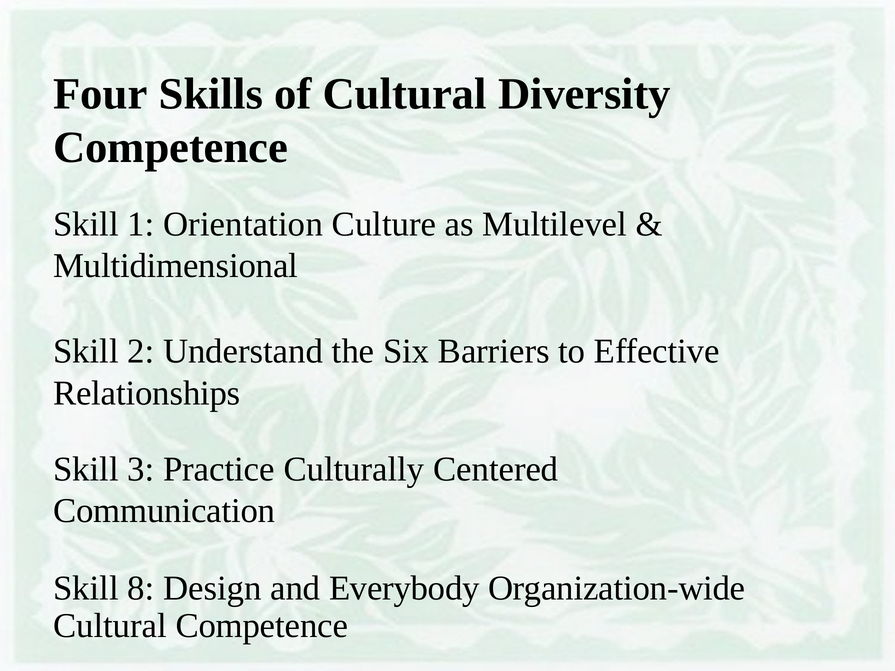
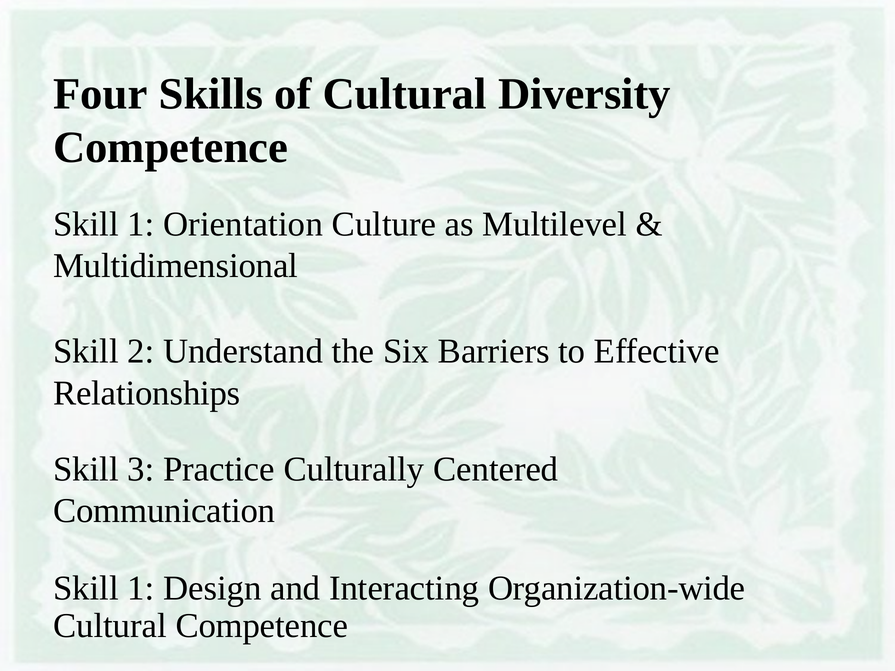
8: 8 -> 1 (141, 588)
Everybody: Everybody -> Interacting (404, 588)
